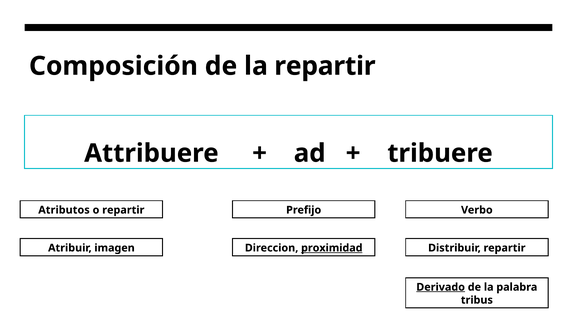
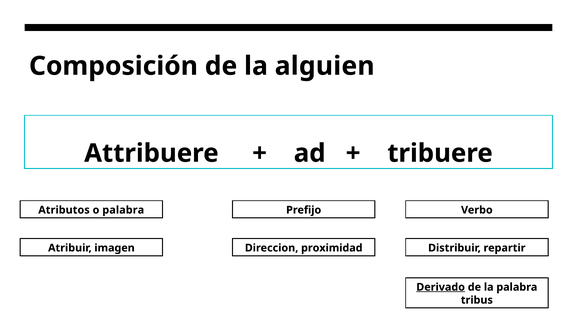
la repartir: repartir -> alguien (325, 66)
o repartir: repartir -> palabra (123, 210)
proximidad underline: present -> none (332, 248)
